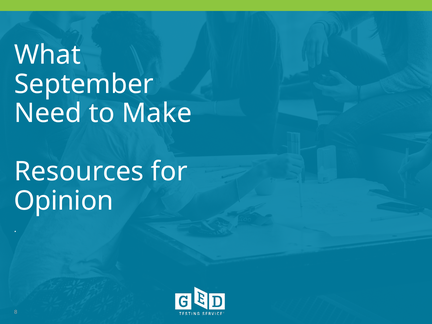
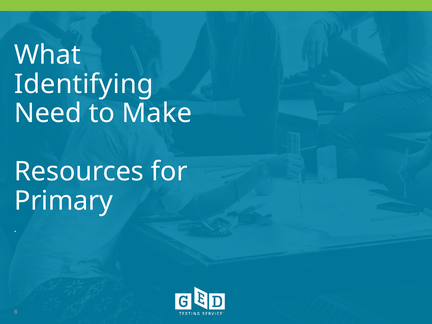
September: September -> Identifying (84, 84)
Opinion: Opinion -> Primary (64, 201)
